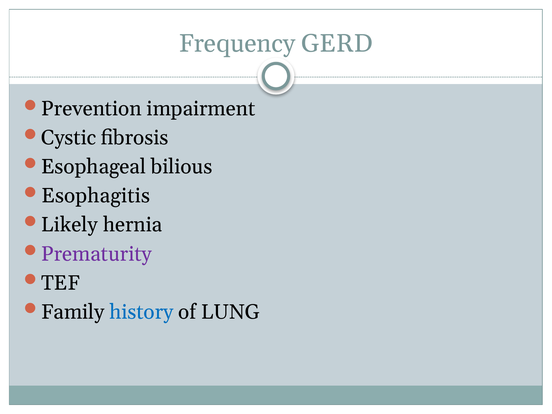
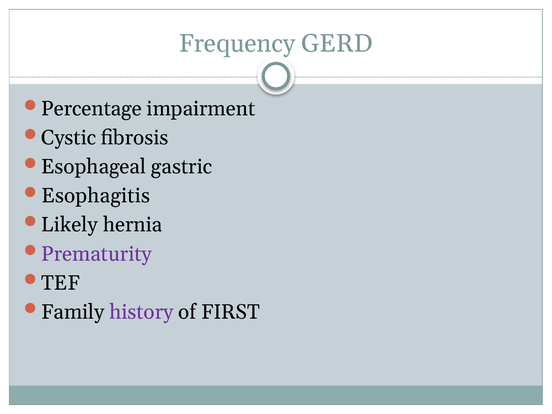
Prevention: Prevention -> Percentage (91, 109)
bilious: bilious -> gastric (182, 167)
history colour: blue -> purple (141, 312)
LUNG: LUNG -> FIRST (231, 312)
